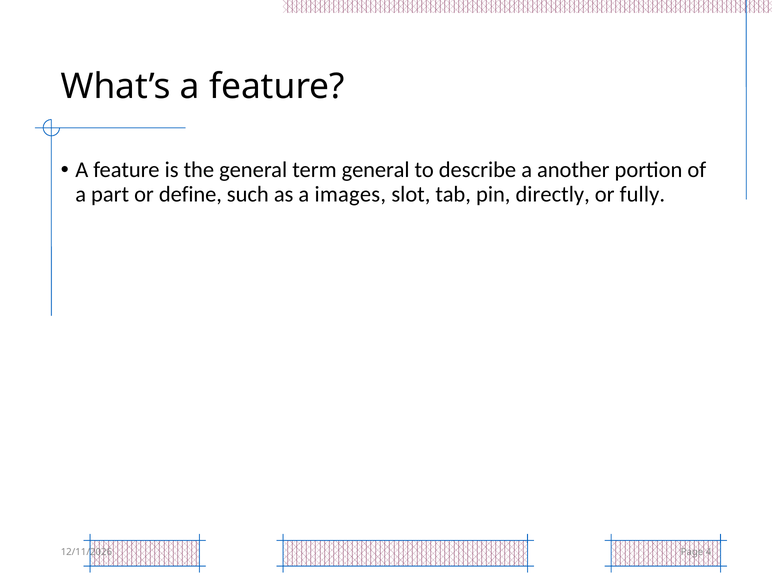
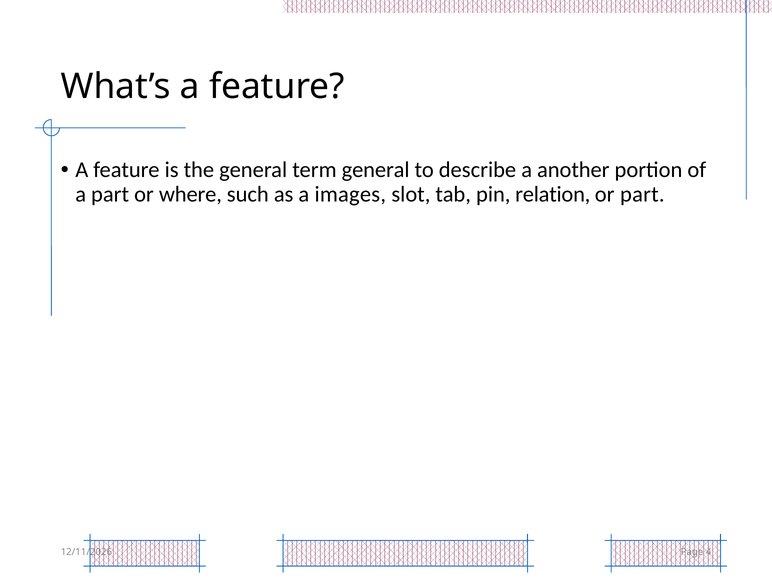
define: define -> where (190, 194)
directly: directly -> relation (553, 194)
or fully: fully -> part (642, 194)
